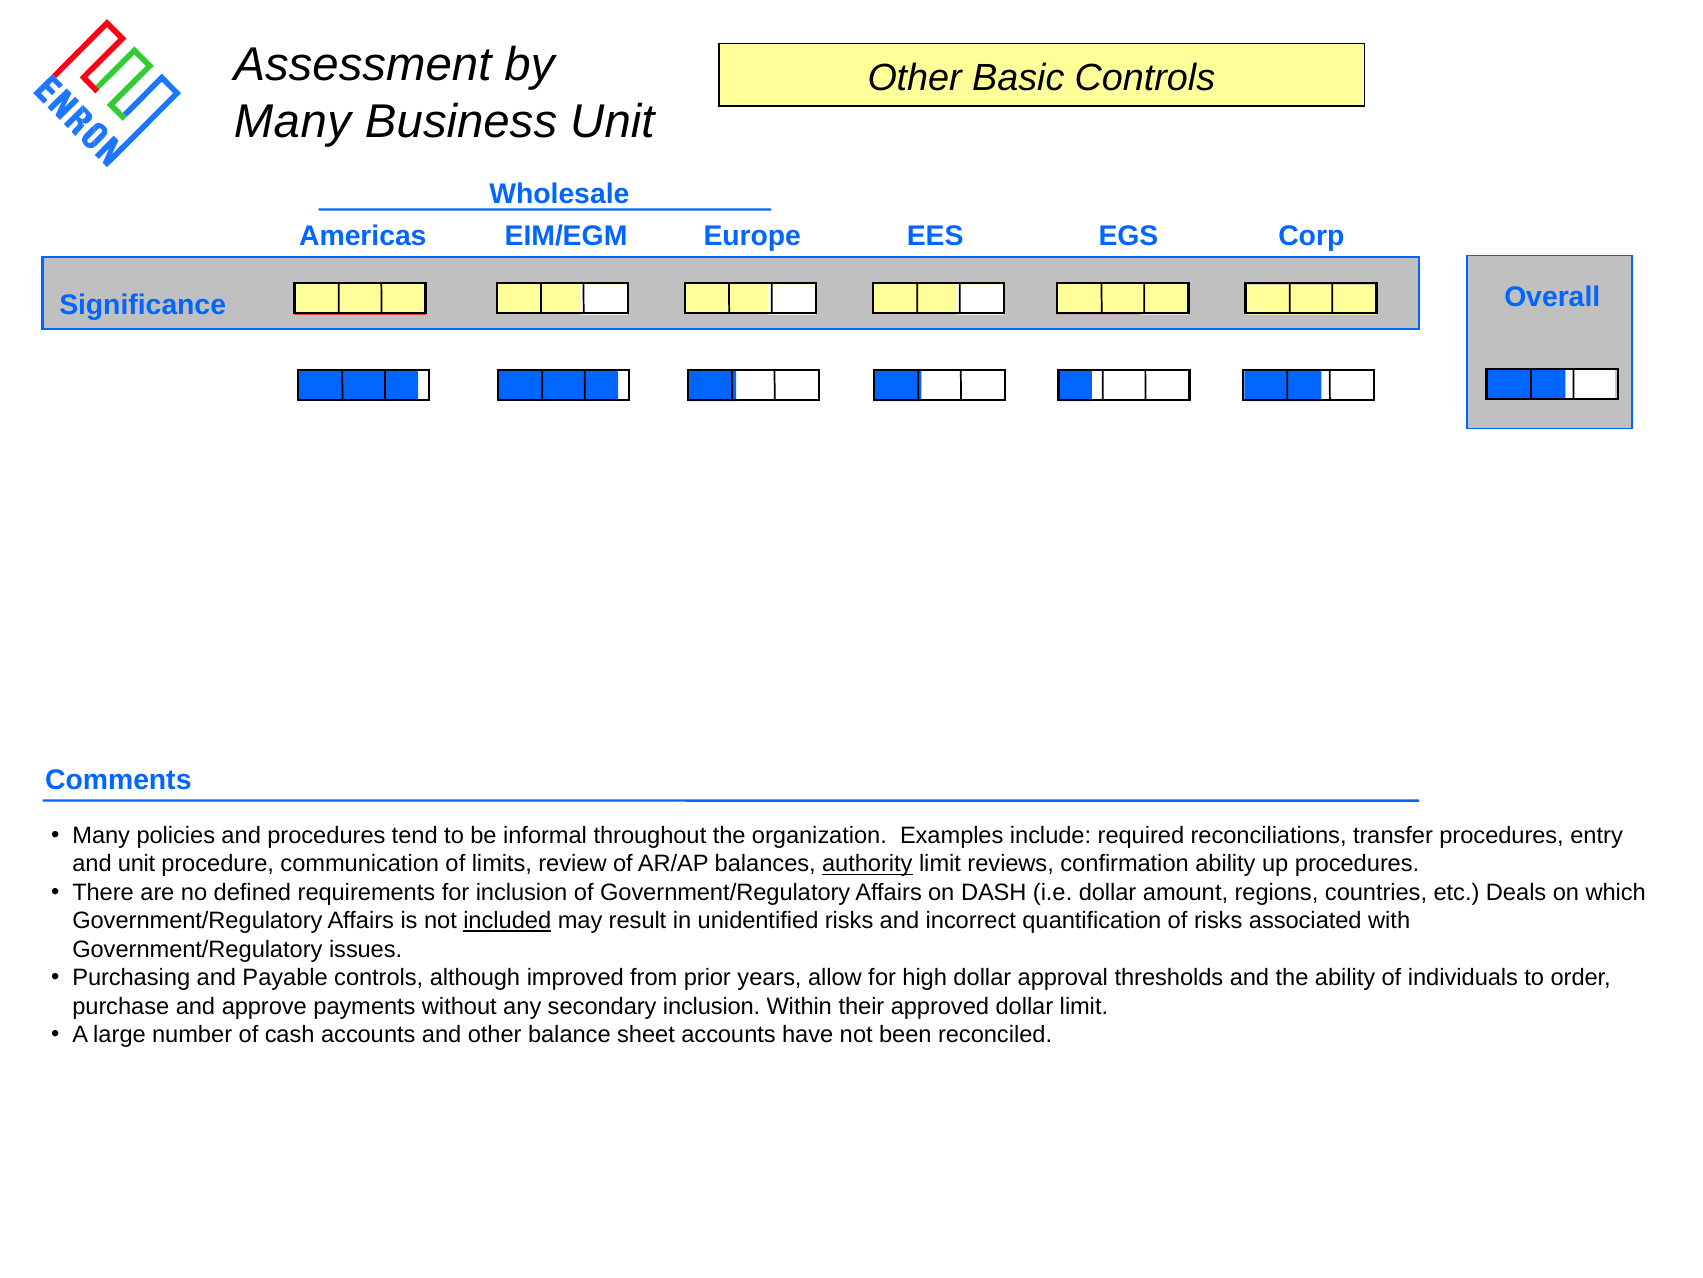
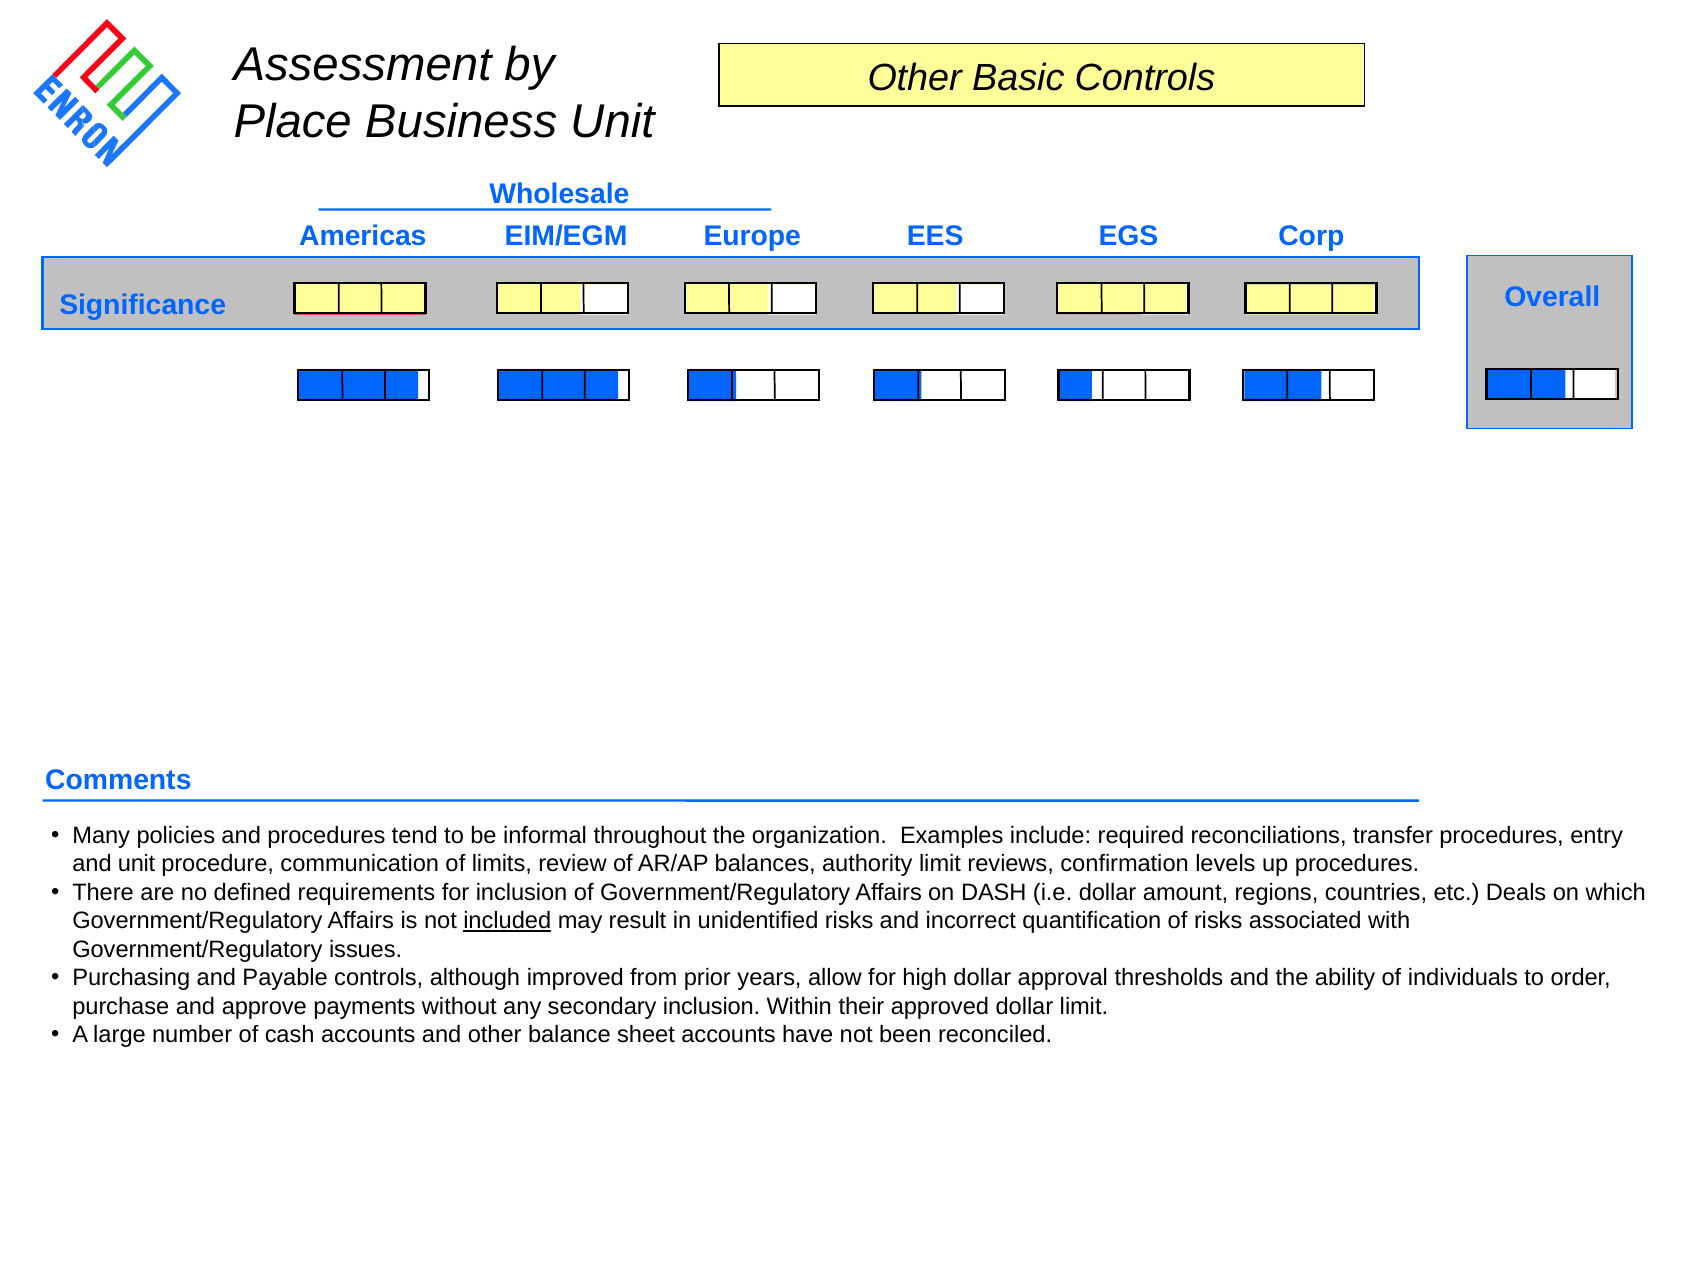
Many: Many -> Place (293, 121)
authority underline: present -> none (867, 864)
confirmation ability: ability -> levels (1225, 864)
